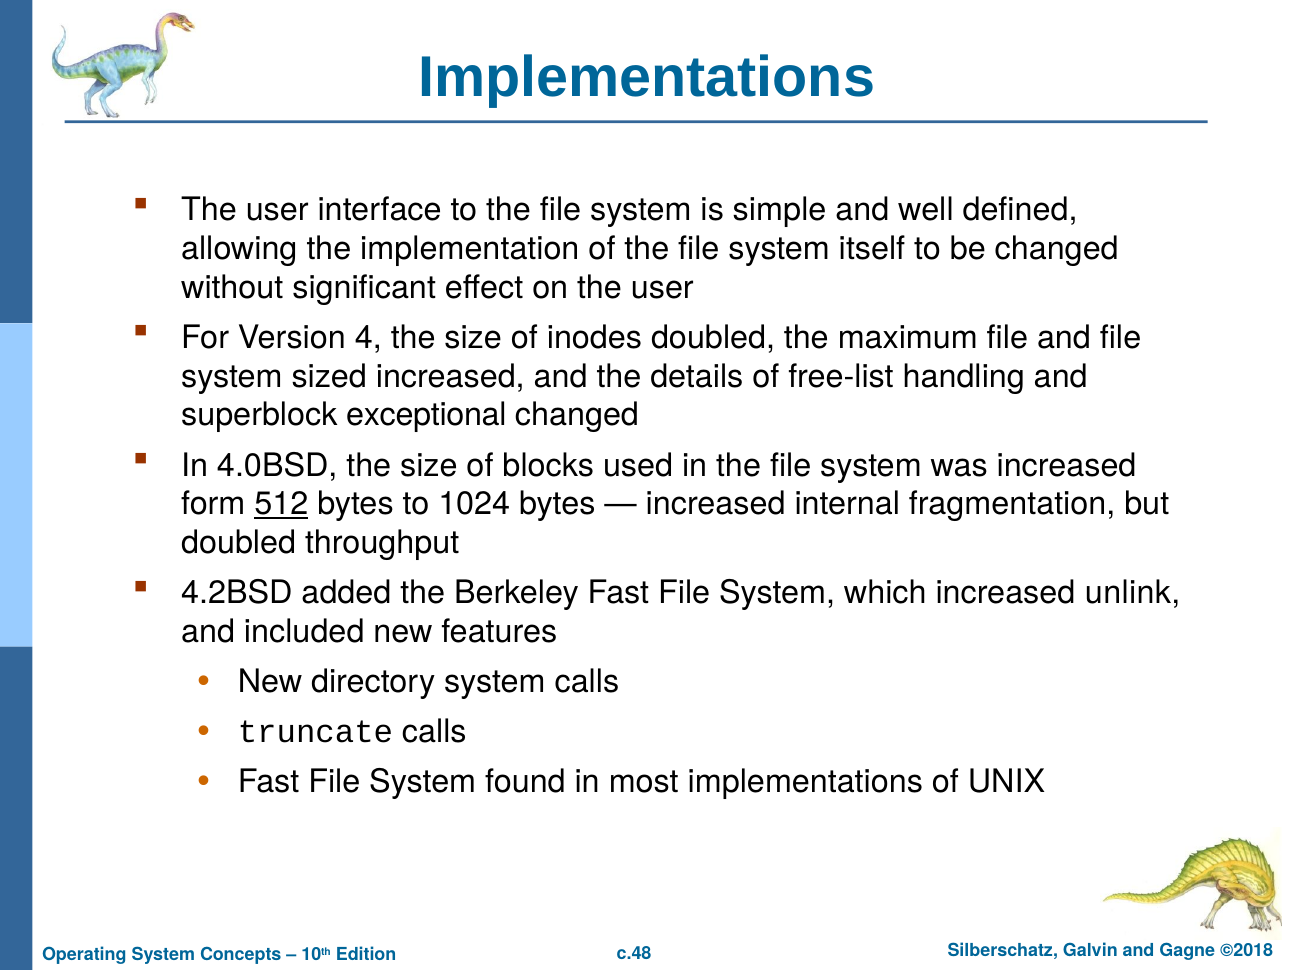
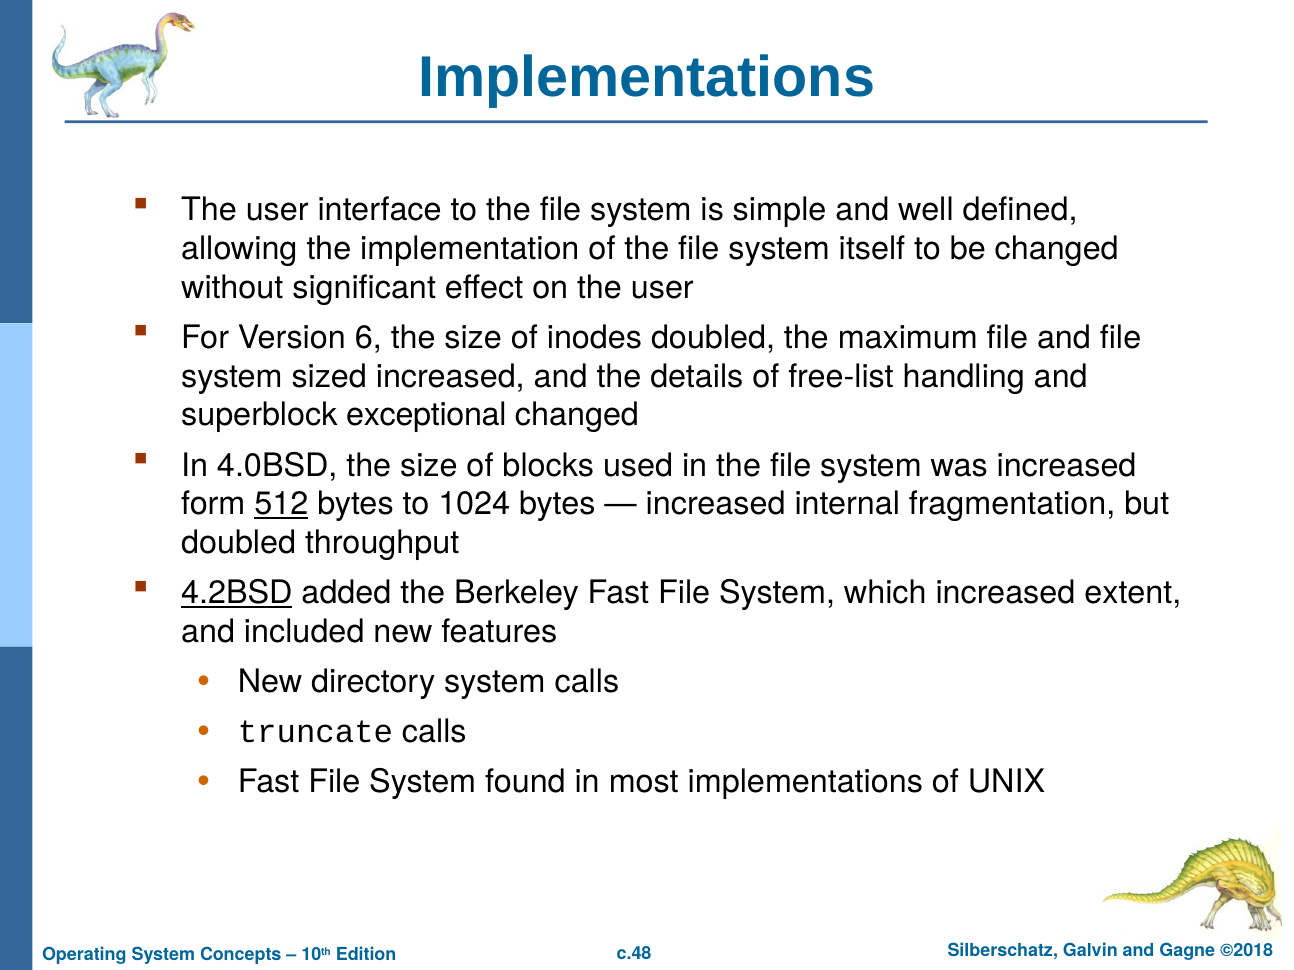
4: 4 -> 6 (368, 338)
4.2BSD underline: none -> present (237, 593)
unlink: unlink -> extent (1133, 593)
